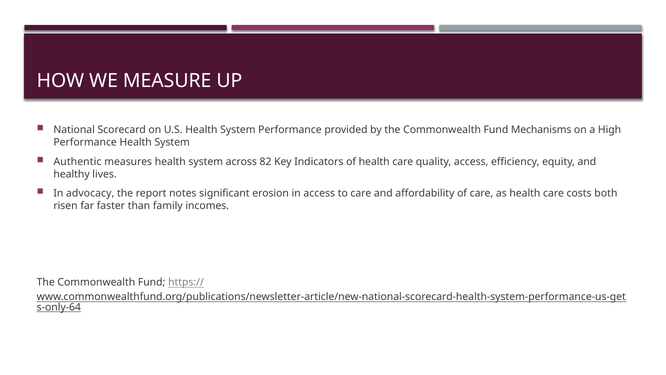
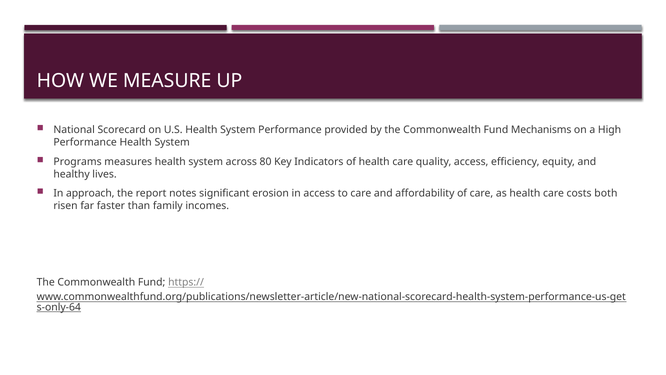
Authentic: Authentic -> Programs (78, 161)
82: 82 -> 80 (266, 161)
advocacy: advocacy -> approach (90, 193)
